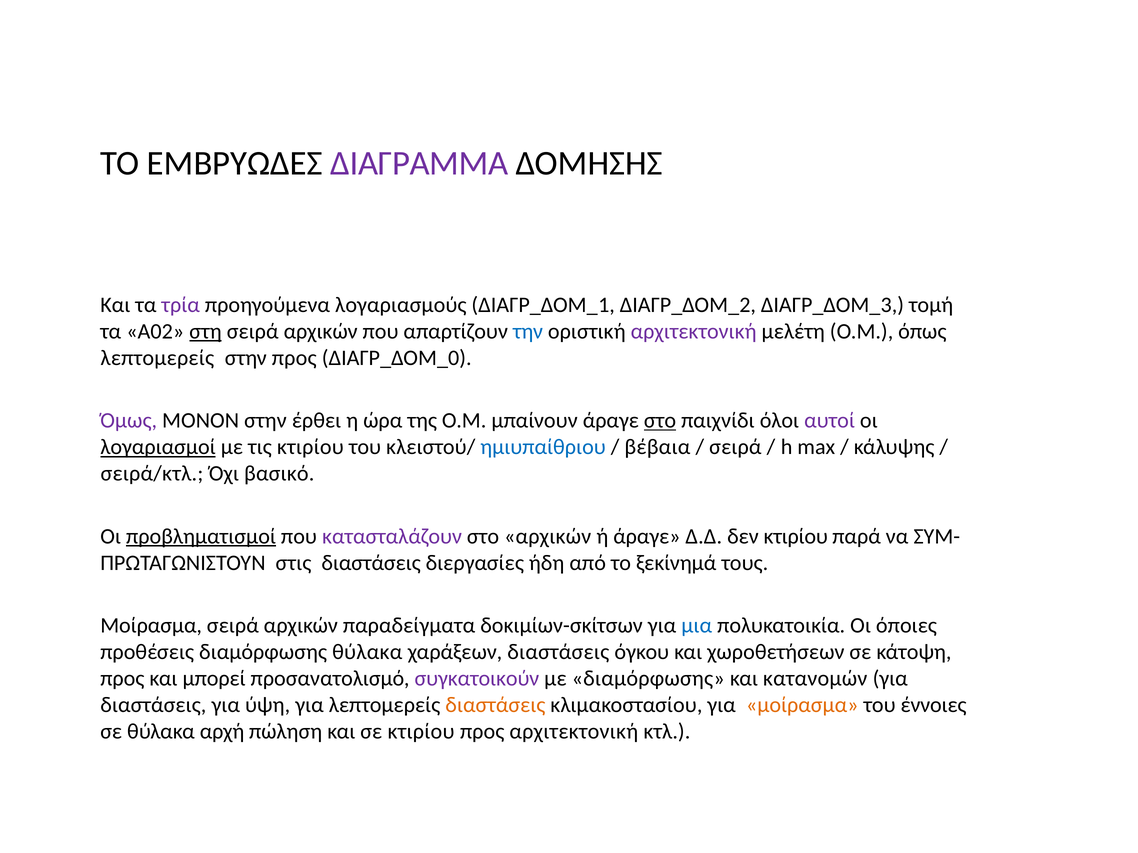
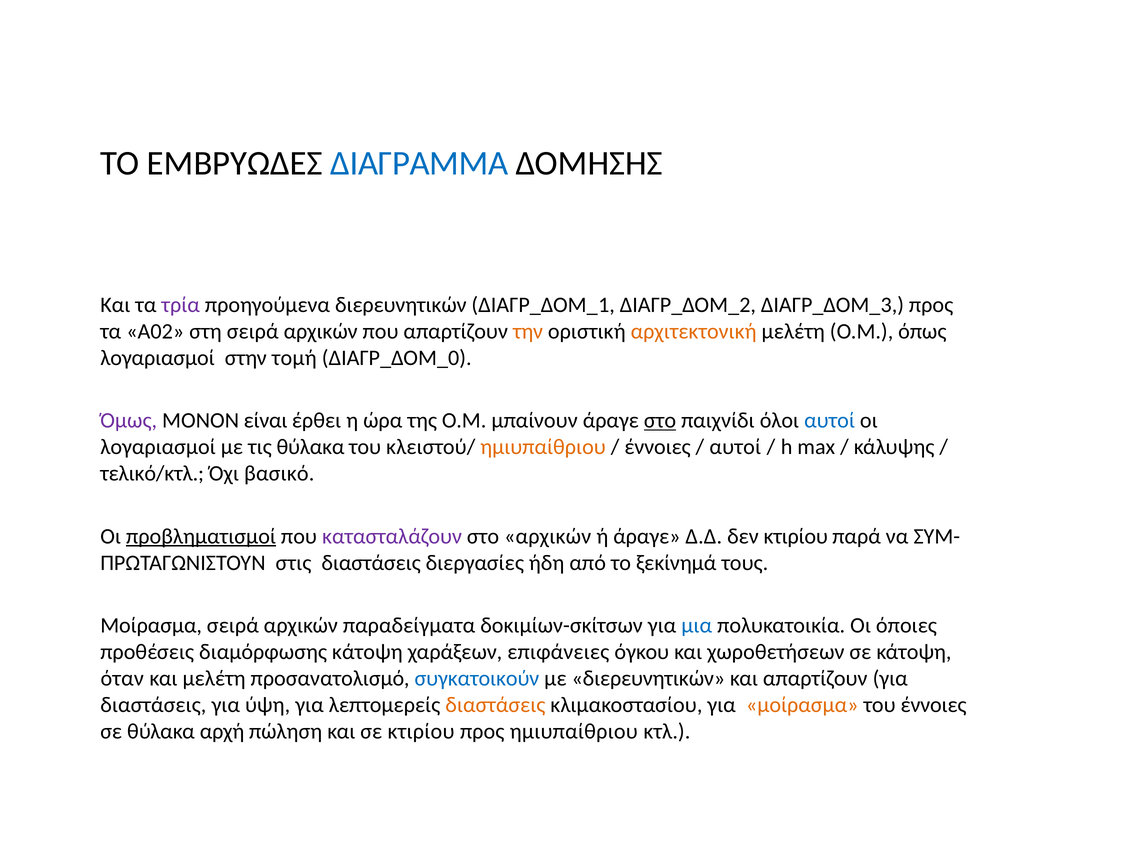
ΔΙΑΓΡΑΜΜΑ colour: purple -> blue (419, 163)
προηγούμενα λογαριασμούς: λογαριασμούς -> διερευνητικών (401, 305)
ΔΙΑΓΡ_ΔΟΜ_3 τομή: τομή -> προς (931, 305)
στη underline: present -> none (205, 332)
την colour: blue -> orange (528, 332)
αρχιτεκτονική colour: purple -> orange (694, 332)
λεπτομερείς: λεπτομερείς -> λογαριασμοί (157, 358)
στην προς: προς -> τομή (294, 358)
ΜΟΝΟΝ στην: στην -> είναι (266, 421)
αυτοί colour: purple -> blue (830, 421)
λογαριασμοί underline: present -> none (158, 447)
τις κτιρίου: κτιρίου -> θύλακα (311, 447)
ημιυπαίθριου colour: blue -> orange (543, 447)
βέβαια: βέβαια -> έννοιες (658, 447)
σειρά: σειρά -> αυτοί (735, 447)
σειρά/κτλ: σειρά/κτλ -> τελικό/κτλ (152, 474)
διαμόρφωσης θύλακα: θύλακα -> κάτοψη (367, 652)
χαράξεων διαστάσεις: διαστάσεις -> επιφάνειες (558, 652)
προς: προς -> όταν (122, 679)
και μπορεί: μπορεί -> μελέτη (214, 679)
συγκατοικούν colour: purple -> blue (477, 679)
με διαμόρφωσης: διαμόρφωσης -> διερευνητικών (648, 679)
και κατανομών: κατανομών -> απαρτίζουν (815, 679)
προς αρχιτεκτονική: αρχιτεκτονική -> ημιυπαίθριου (574, 732)
